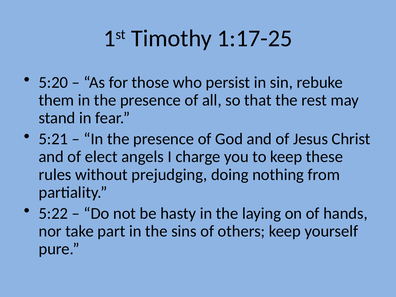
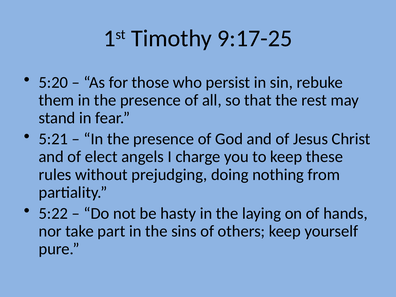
1:17-25: 1:17-25 -> 9:17-25 (255, 38)
